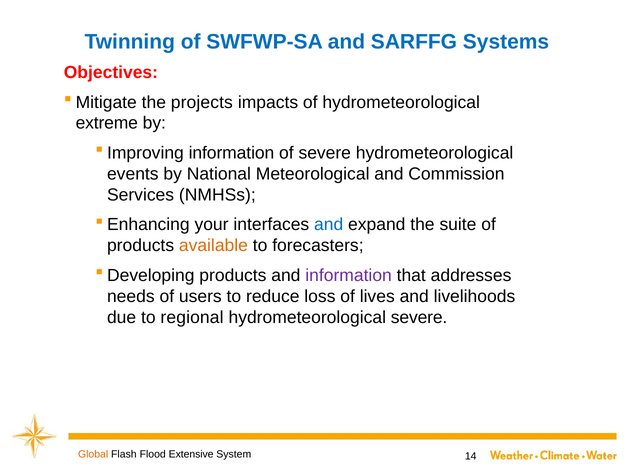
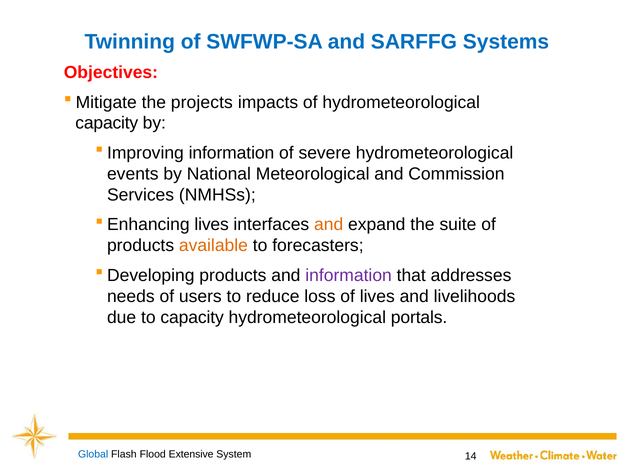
extreme: extreme -> capacity (107, 123)
your: your -> lives (212, 225)
and colour: blue -> orange (329, 225)
to regional: regional -> capacity (192, 317)
hydrometeorological severe: severe -> portals (419, 317)
Global colour: orange -> blue (93, 454)
